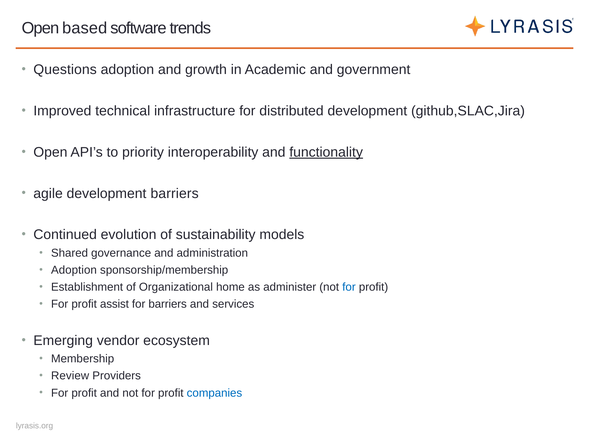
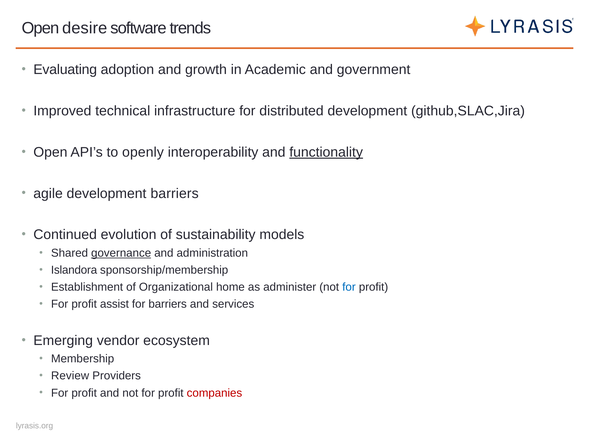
based: based -> desire (85, 28)
Questions: Questions -> Evaluating (65, 70)
priority: priority -> openly (143, 152)
governance underline: none -> present (121, 253)
Adoption: Adoption -> Islandora (74, 270)
companies colour: blue -> red (214, 393)
